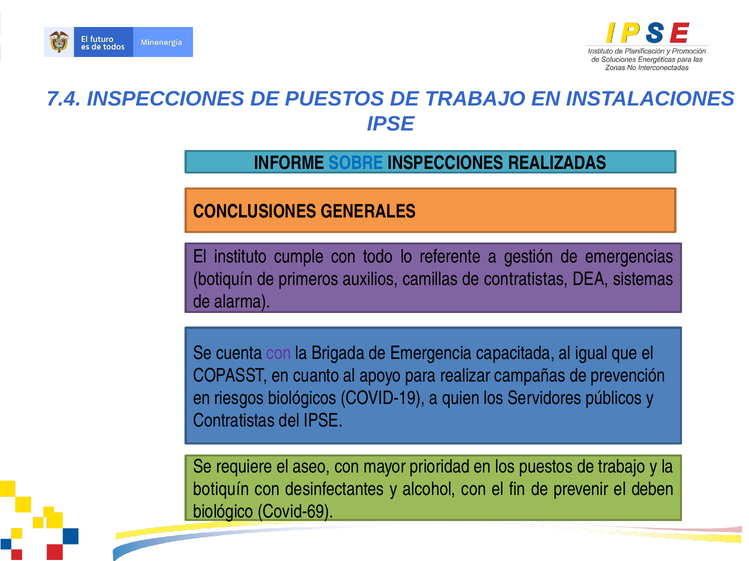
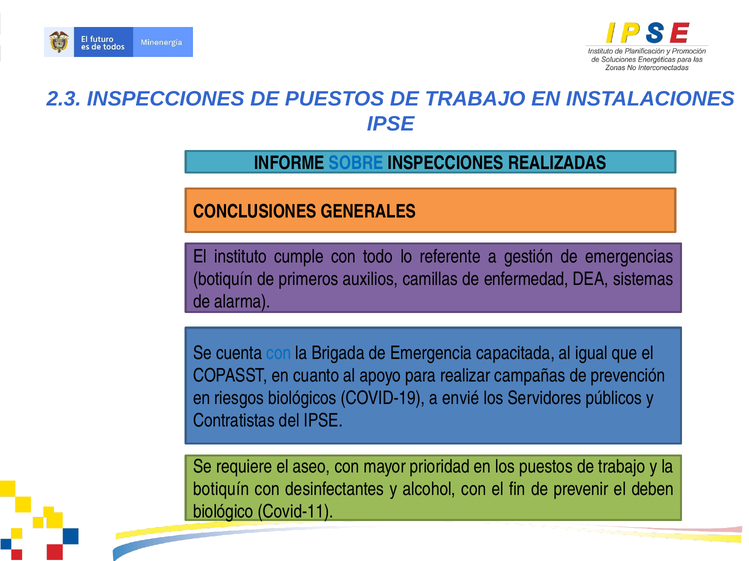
7.4: 7.4 -> 2.3 (64, 99)
de contratistas: contratistas -> enfermedad (526, 279)
con colour: purple -> blue (279, 354)
quien: quien -> envié (461, 399)
Covid-69: Covid-69 -> Covid-11 (296, 512)
